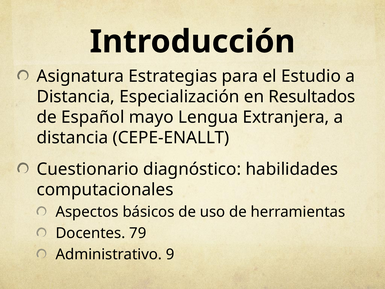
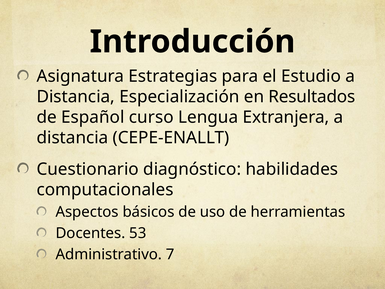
mayo: mayo -> curso (151, 117)
79: 79 -> 53 (138, 233)
9: 9 -> 7 (170, 254)
